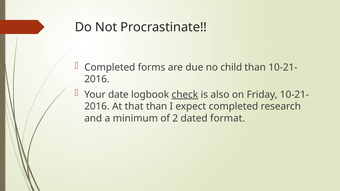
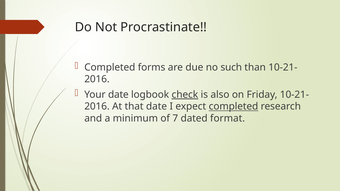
child: child -> such (231, 67)
that than: than -> date (157, 107)
completed underline: none -> present (233, 107)
2: 2 -> 7 (175, 118)
